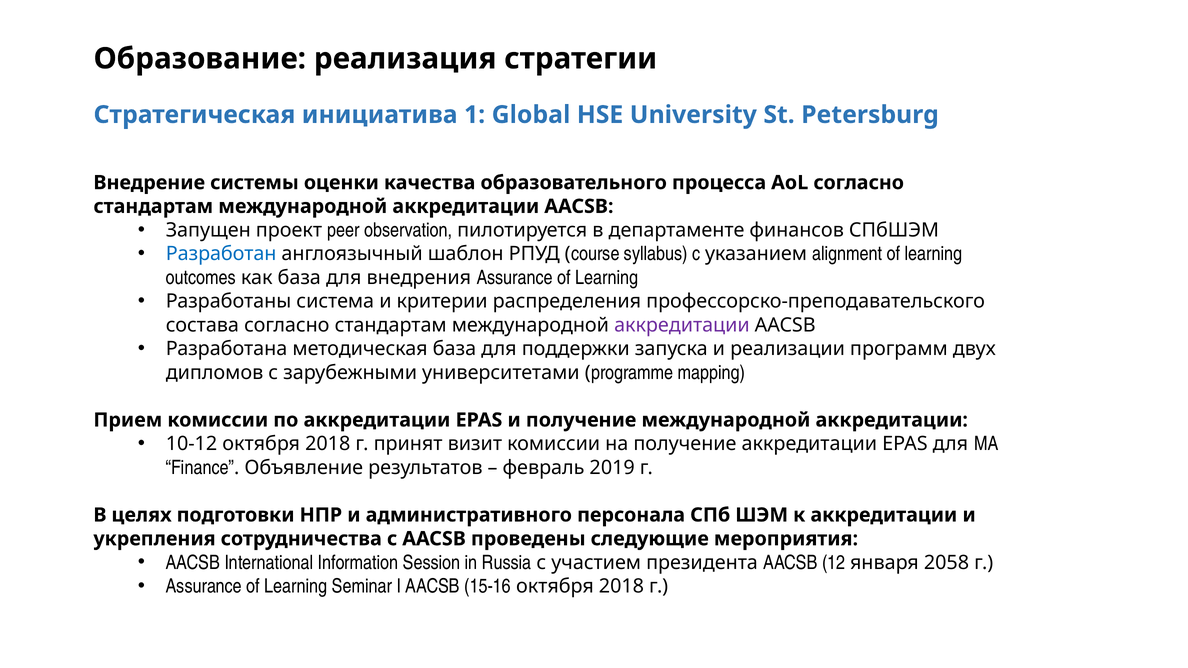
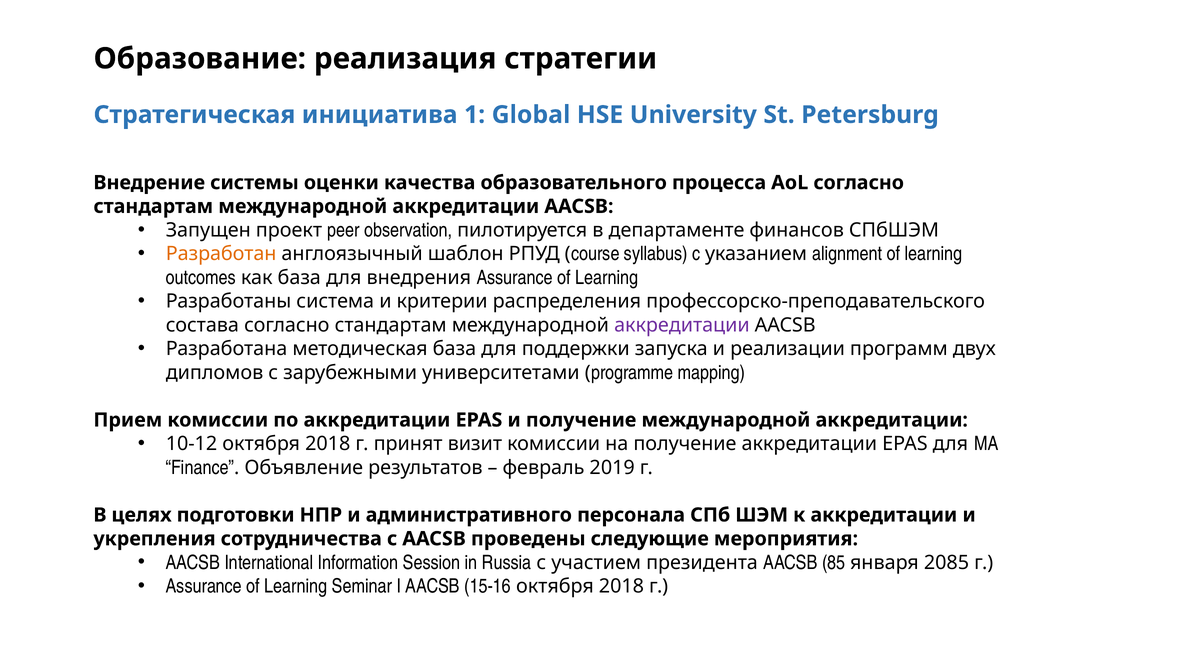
Разработан colour: blue -> orange (221, 254)
12: 12 -> 85 (834, 563)
2058: 2058 -> 2085 (947, 563)
